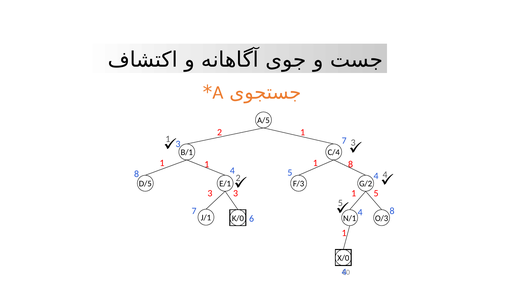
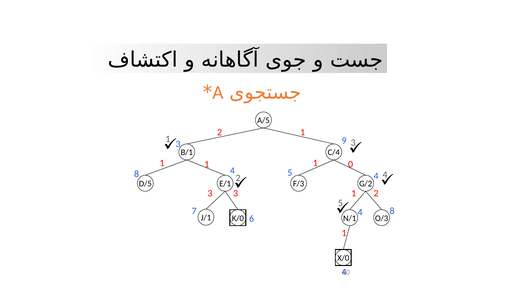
7: 7 -> 9 (344, 140)
8: 8 -> 0 (351, 164)
1 5: 5 -> 2 (376, 193)
